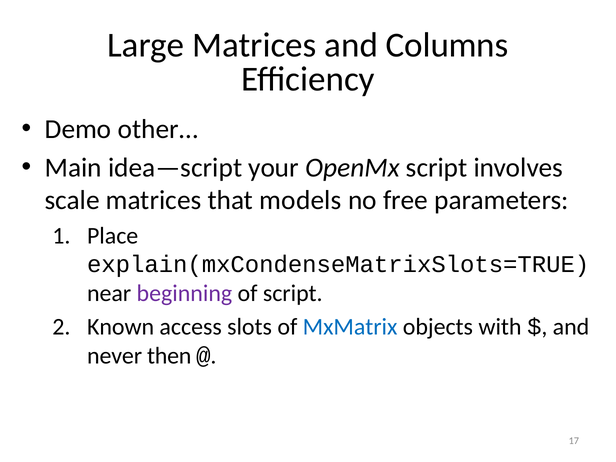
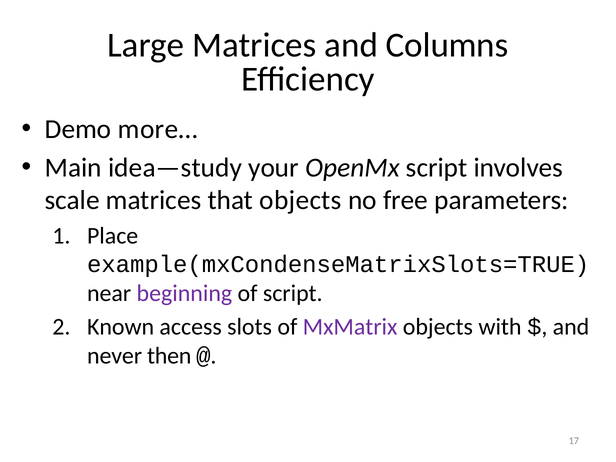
other…: other… -> more… (158, 129)
idea—script: idea—script -> idea—study (175, 168)
that models: models -> objects (300, 200)
explain(mxCondenseMatrixSlots=TRUE: explain(mxCondenseMatrixSlots=TRUE -> example(mxCondenseMatrixSlots=TRUE (338, 265)
MxMatrix colour: blue -> purple (350, 327)
